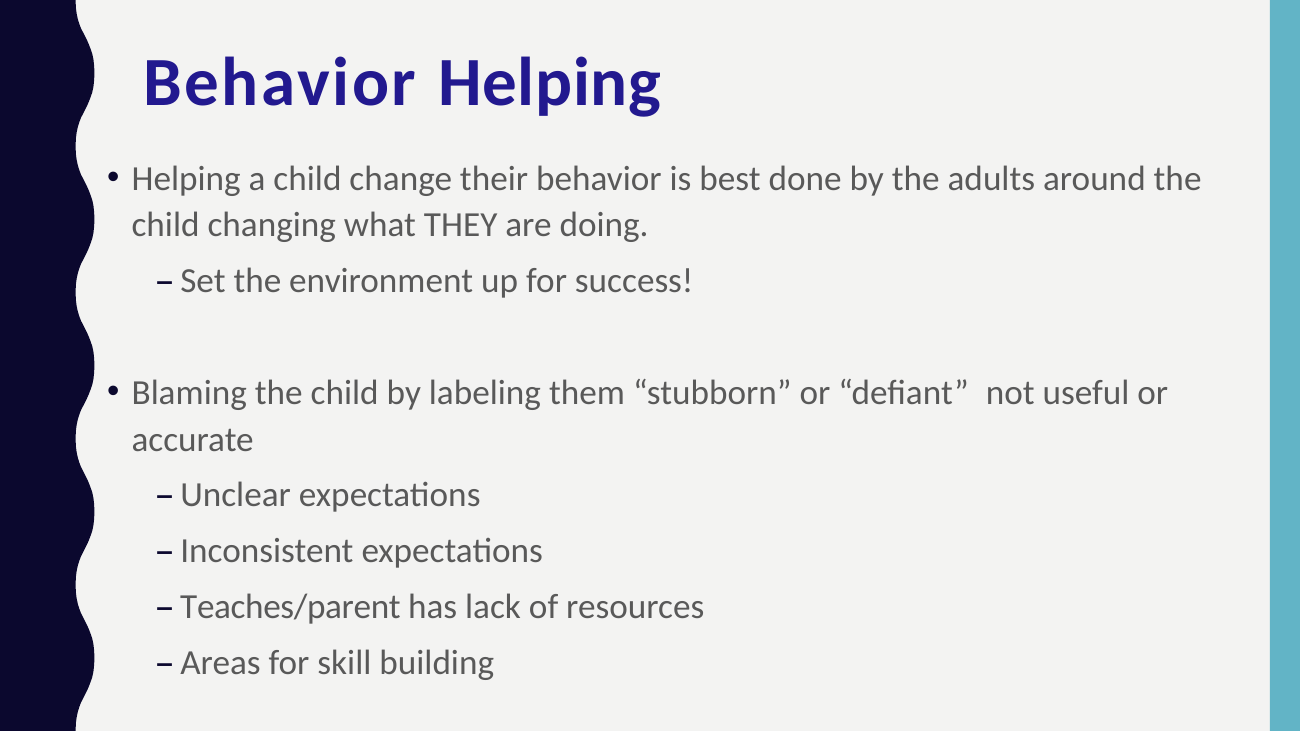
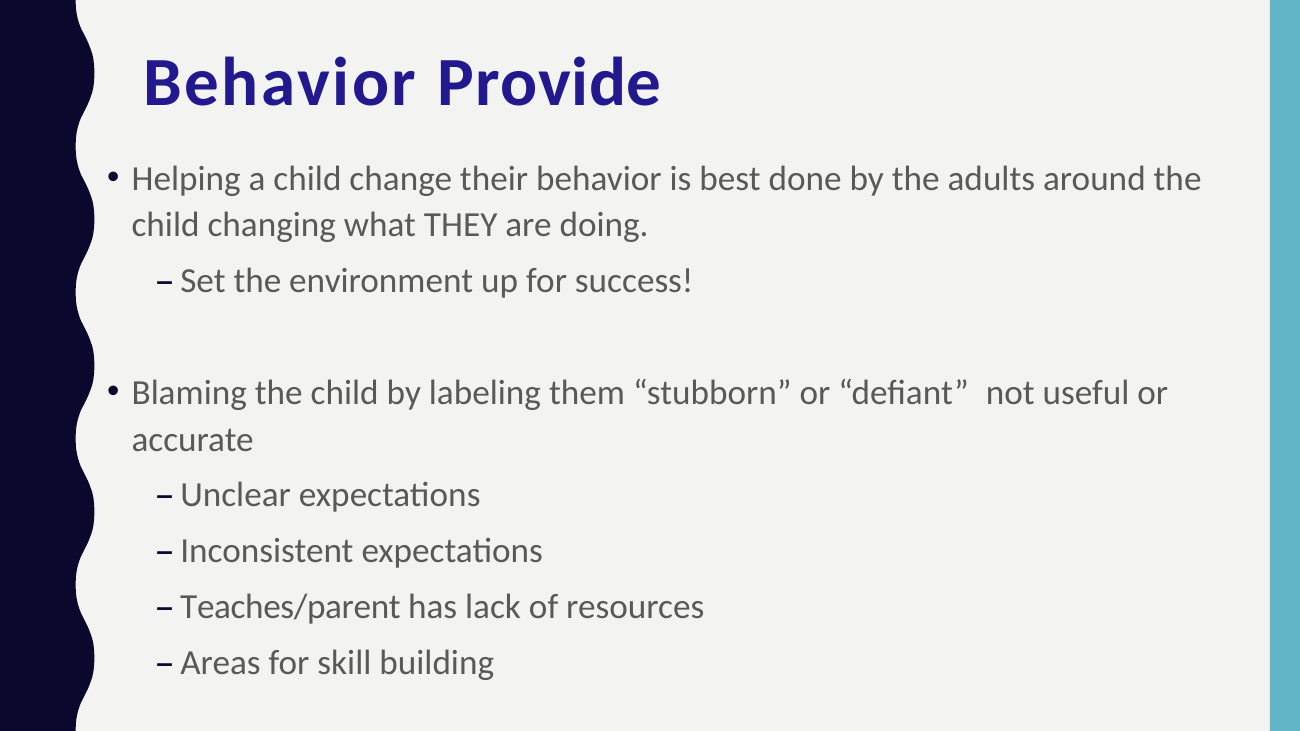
Behavior Helping: Helping -> Provide (550, 83)
